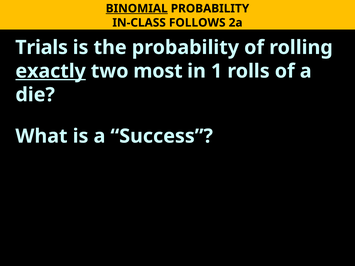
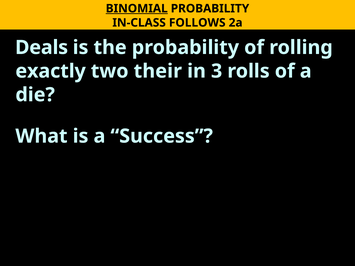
Trials: Trials -> Deals (42, 48)
exactly underline: present -> none (51, 71)
most: most -> their (158, 71)
1: 1 -> 3 (217, 71)
